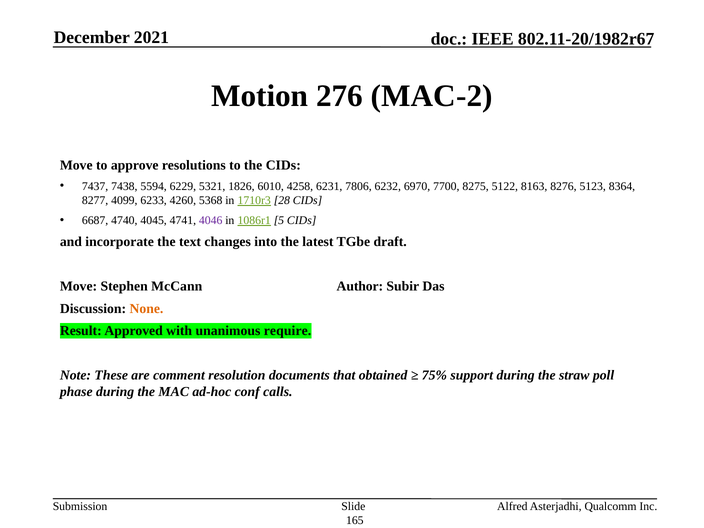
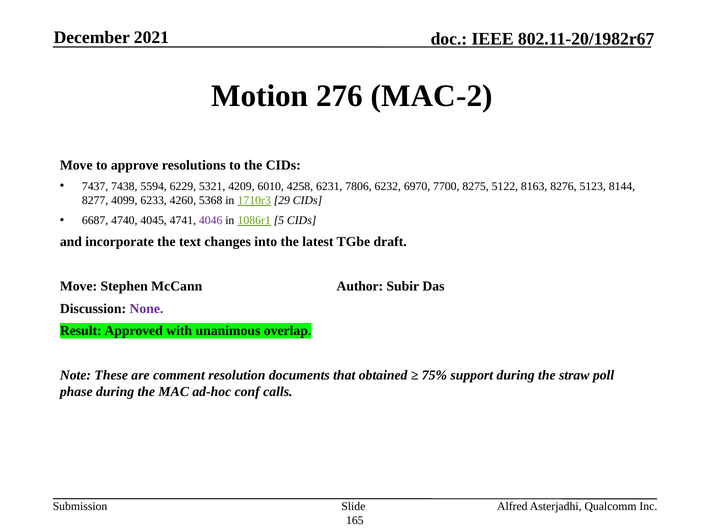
1826: 1826 -> 4209 (241, 186)
8364: 8364 -> 8144 (622, 186)
28: 28 -> 29 (282, 200)
None colour: orange -> purple (146, 308)
require: require -> overlap (288, 331)
